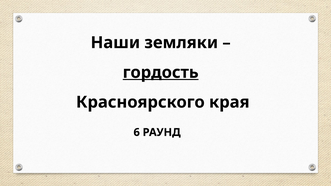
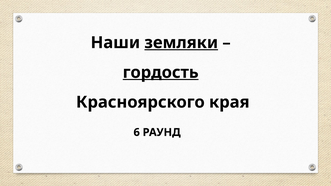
земляки underline: none -> present (181, 43)
